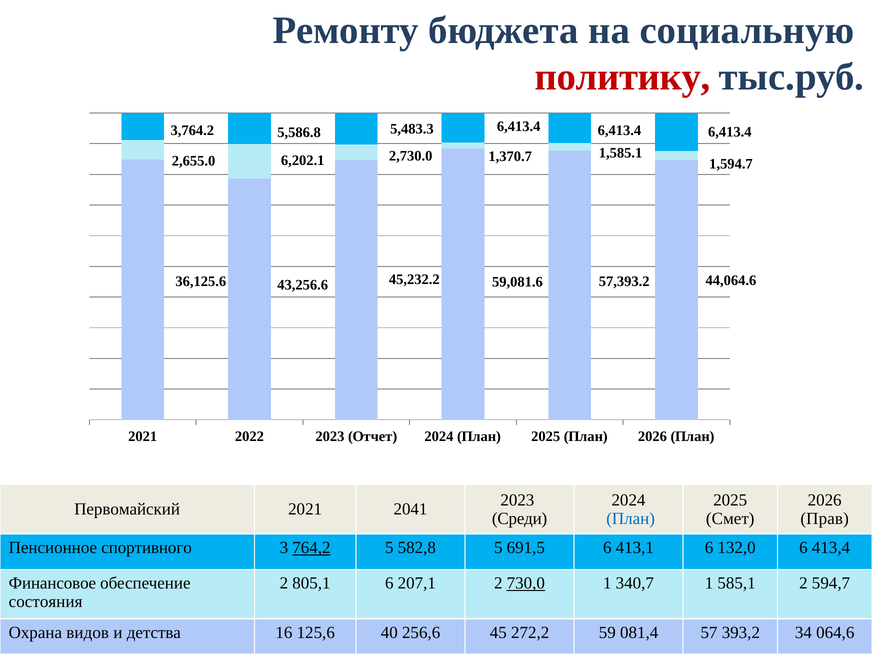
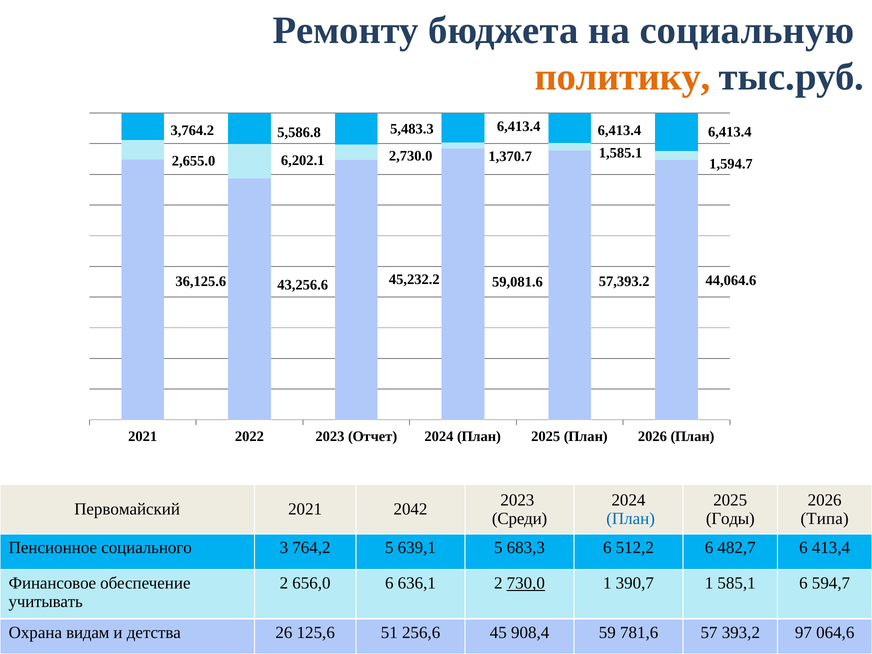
политику colour: red -> orange (623, 77)
2041: 2041 -> 2042 (410, 509)
Смет: Смет -> Годы (730, 519)
Прав: Прав -> Типа (825, 519)
спортивного: спортивного -> социального (147, 548)
764,2 underline: present -> none (311, 548)
582,8: 582,8 -> 639,1 (417, 548)
691,5: 691,5 -> 683,3 (526, 548)
413,1: 413,1 -> 512,2 (635, 548)
132,0: 132,0 -> 482,7 (737, 548)
805,1: 805,1 -> 656,0 (311, 583)
207,1: 207,1 -> 636,1 (417, 583)
340,7: 340,7 -> 390,7 (635, 583)
585,1 2: 2 -> 6 (803, 583)
состояния: состояния -> учитывать (46, 602)
видов: видов -> видам (88, 633)
16: 16 -> 26 (284, 633)
40: 40 -> 51 (389, 633)
272,2: 272,2 -> 908,4 (530, 633)
081,4: 081,4 -> 781,6 (639, 633)
34: 34 -> 97 (803, 633)
